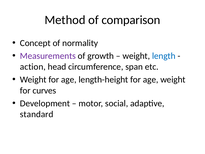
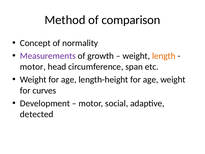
length colour: blue -> orange (164, 56)
action: action -> motor (33, 67)
standard: standard -> detected (37, 114)
